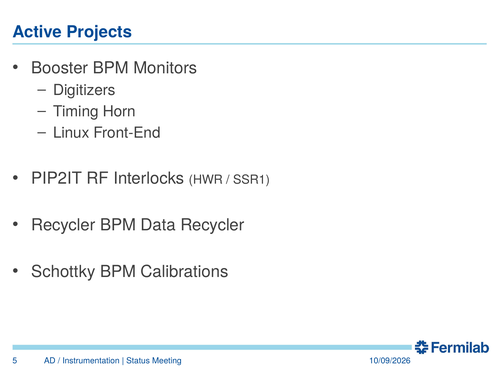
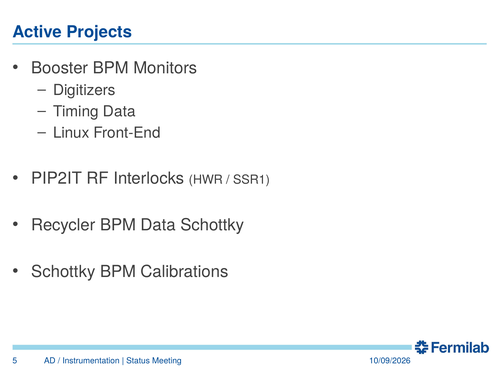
Timing Horn: Horn -> Data (119, 111)
Data Recycler: Recycler -> Schottky (212, 225)
